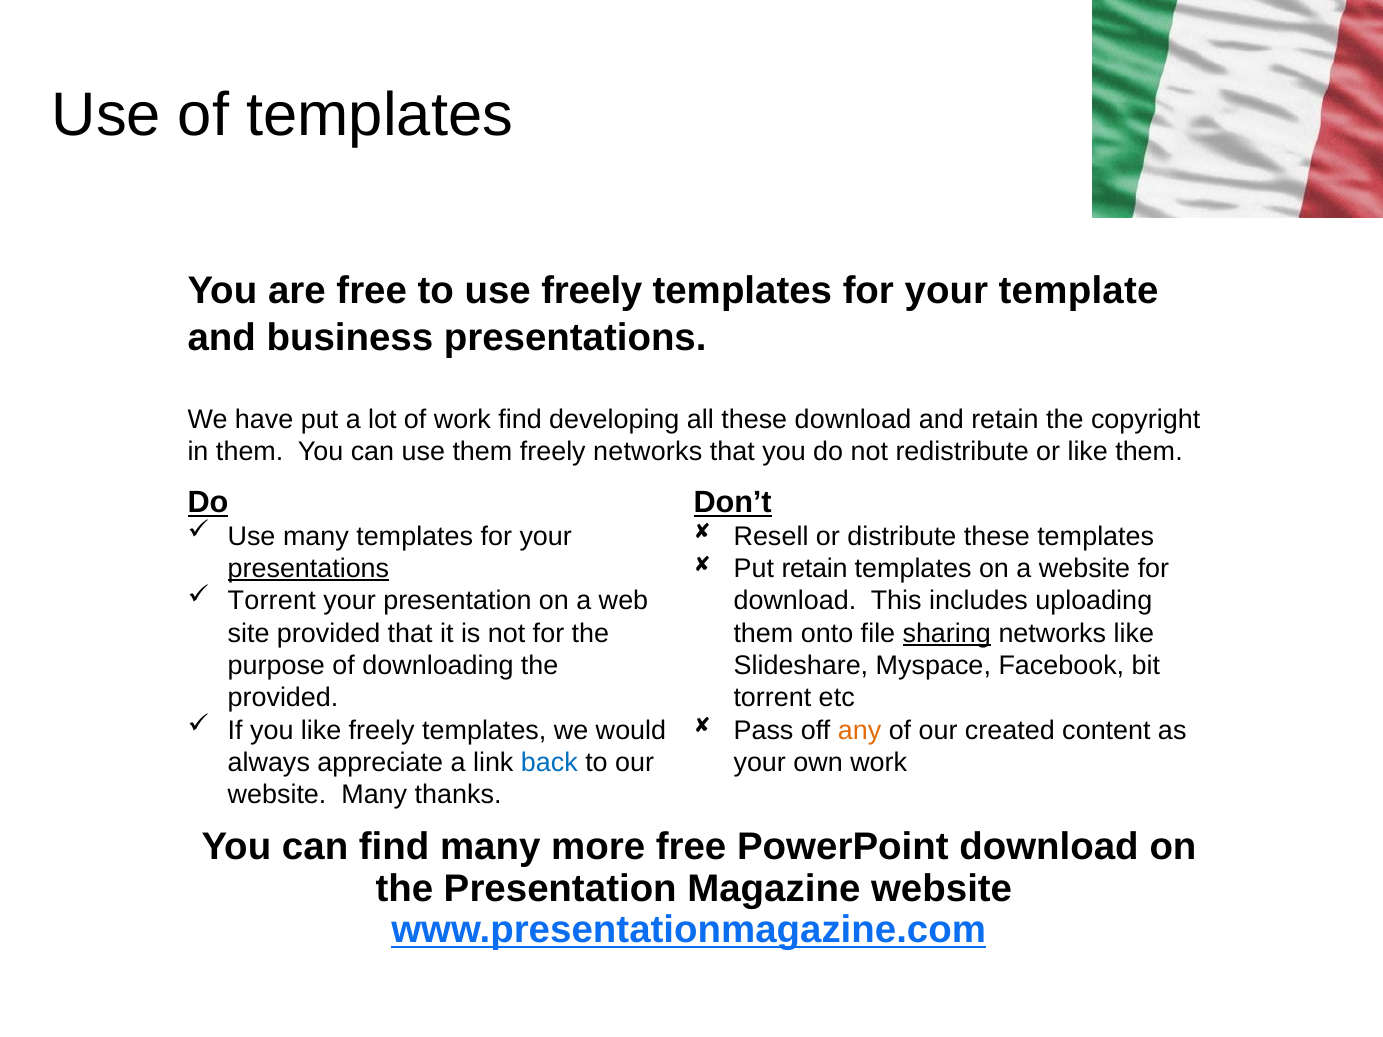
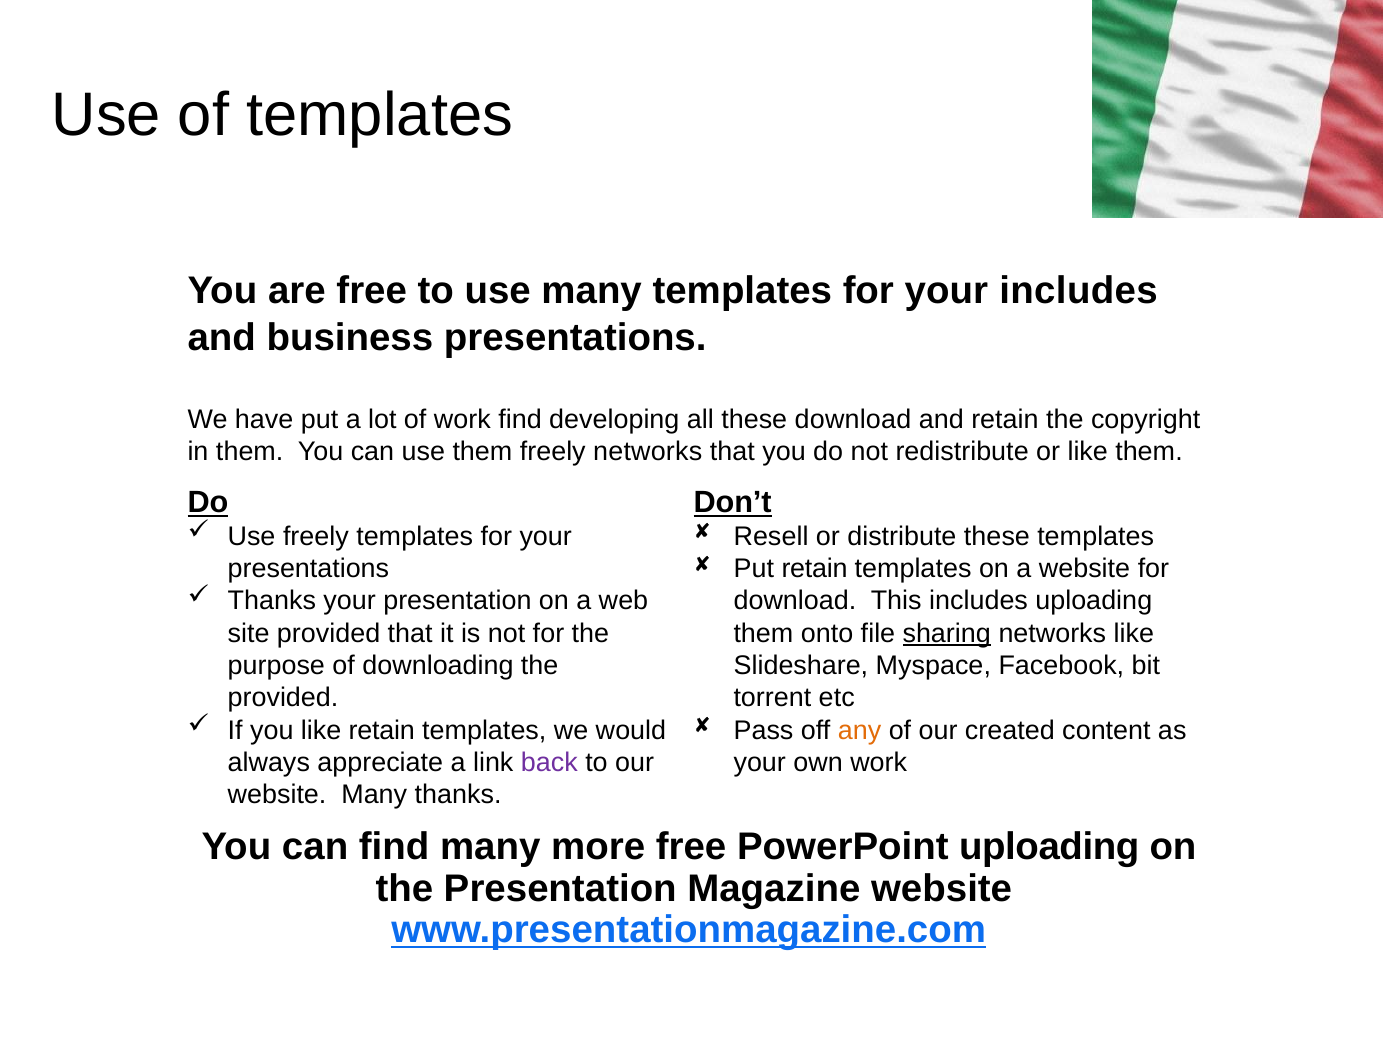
use freely: freely -> many (592, 291)
your template: template -> includes (1079, 291)
Use many: many -> freely (316, 537)
presentations underline: present -> none (308, 569)
Torrent: Torrent -> Thanks (272, 601)
like freely: freely -> retain (382, 730)
back colour: blue -> purple (549, 763)
PowerPoint download: download -> uploading (1049, 847)
